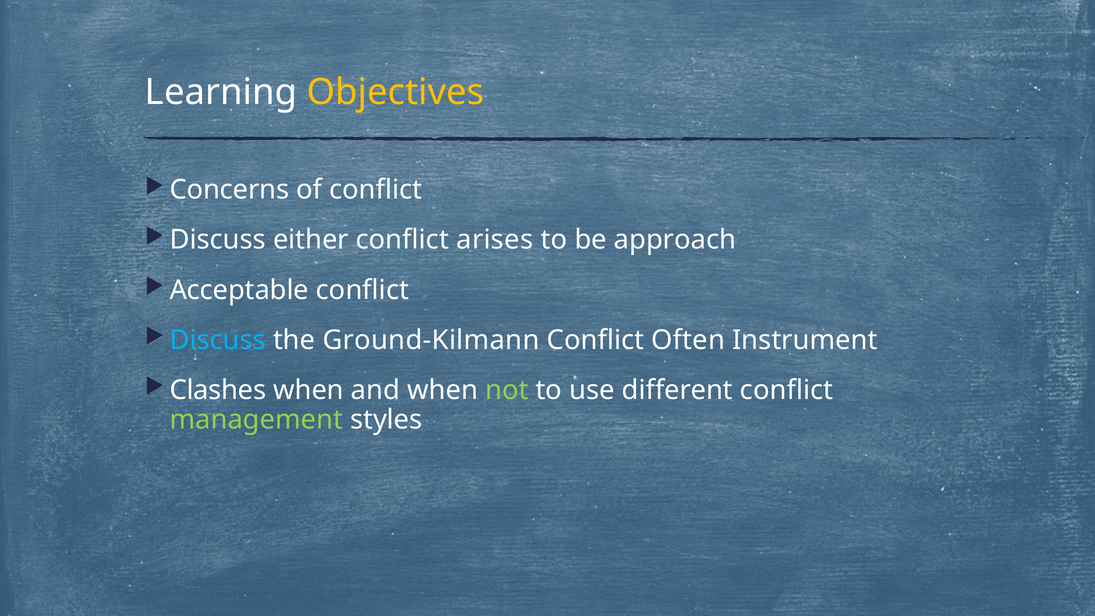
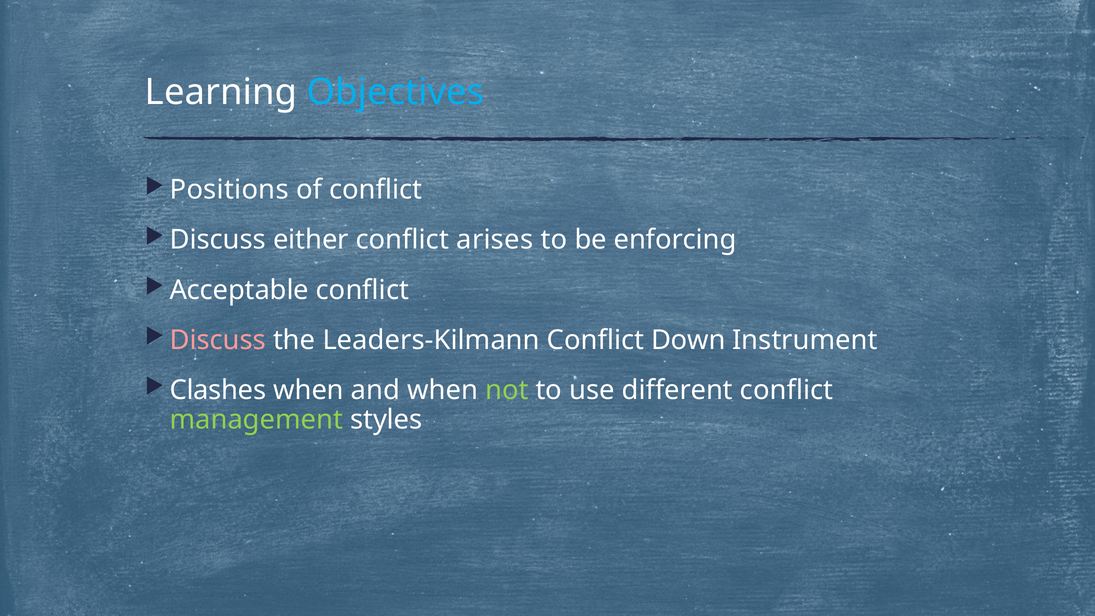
Objectives colour: yellow -> light blue (396, 92)
Concerns: Concerns -> Positions (229, 190)
approach: approach -> enforcing (675, 240)
Discuss colour: light blue -> pink (218, 340)
Ground-Kilmann: Ground-Kilmann -> Leaders-Kilmann (431, 340)
Often: Often -> Down (688, 340)
